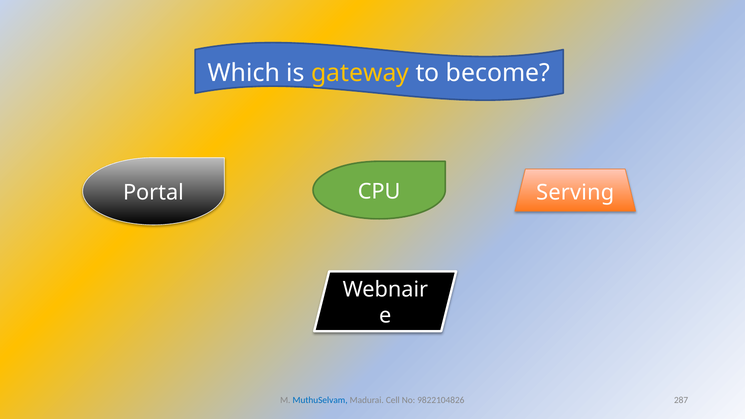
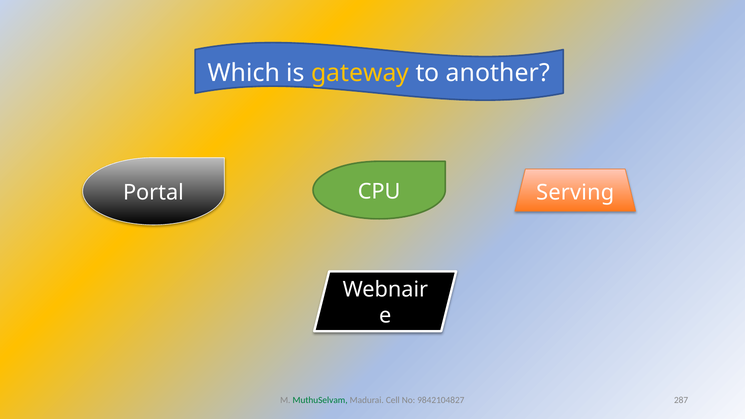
become: become -> another (498, 73)
MuthuSelvam colour: blue -> green (320, 400)
9822104826: 9822104826 -> 9842104827 (441, 400)
